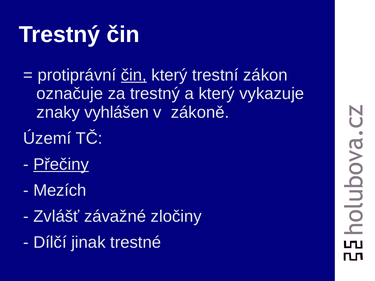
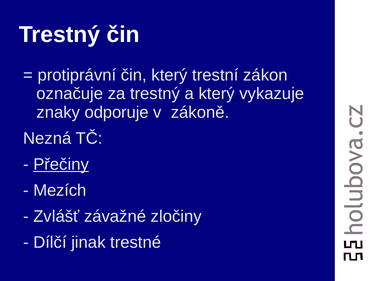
čin underline: present -> none (134, 75)
vyhlášen: vyhlášen -> odporuje (117, 112)
Území: Území -> Nezná (47, 138)
